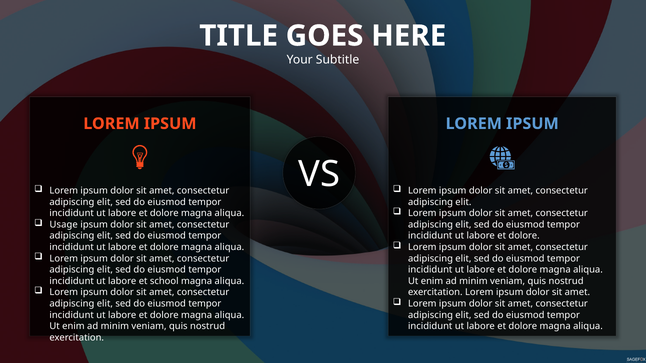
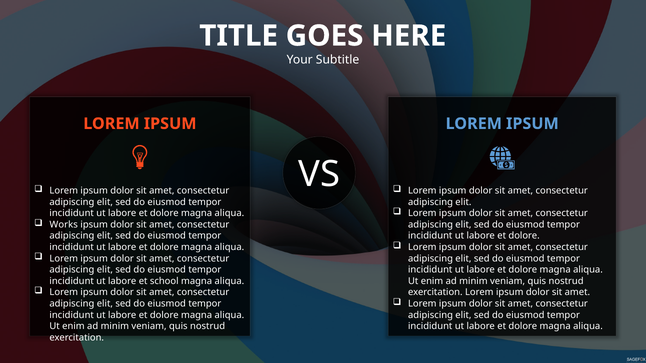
Usage: Usage -> Works (64, 225)
